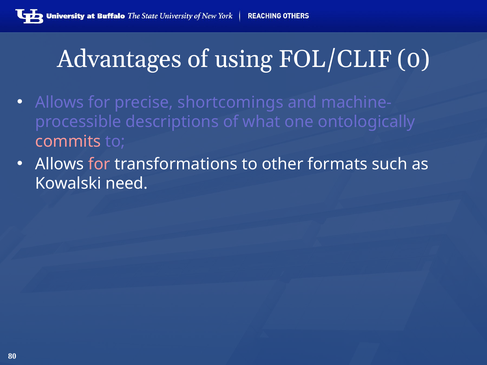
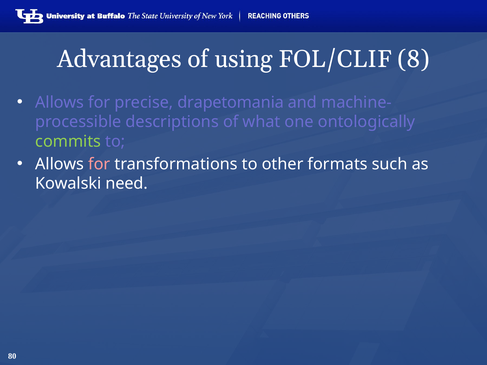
0: 0 -> 8 (414, 59)
shortcomings: shortcomings -> drapetomania (231, 103)
commits colour: pink -> light green (68, 142)
